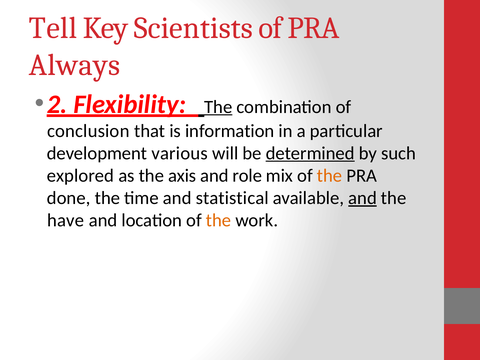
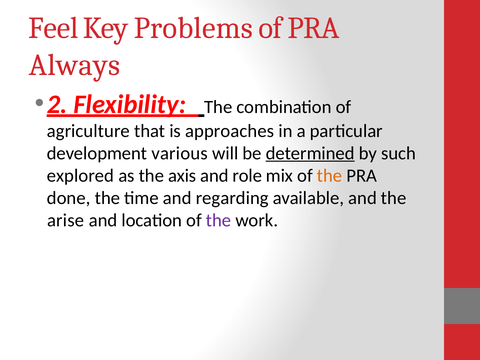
Tell: Tell -> Feel (53, 28)
Scientists: Scientists -> Problems (193, 28)
The underline: present -> none (218, 107)
conclusion: conclusion -> agriculture (88, 131)
information: information -> approaches (230, 131)
statistical: statistical -> regarding (232, 198)
and underline: present -> none (363, 198)
have: have -> arise (66, 220)
the colour: orange -> purple (219, 220)
